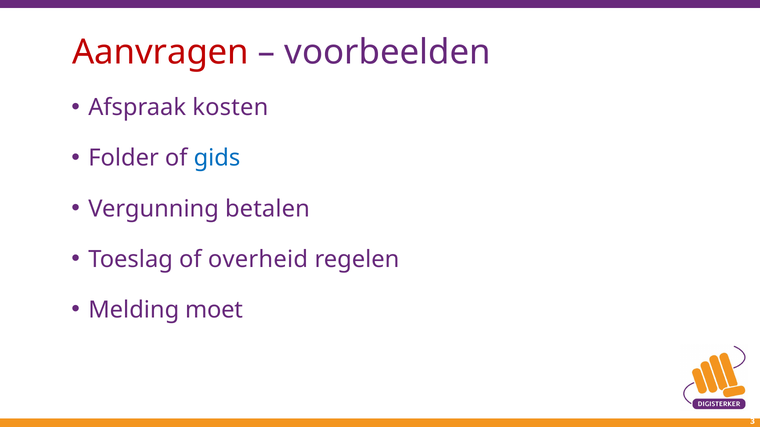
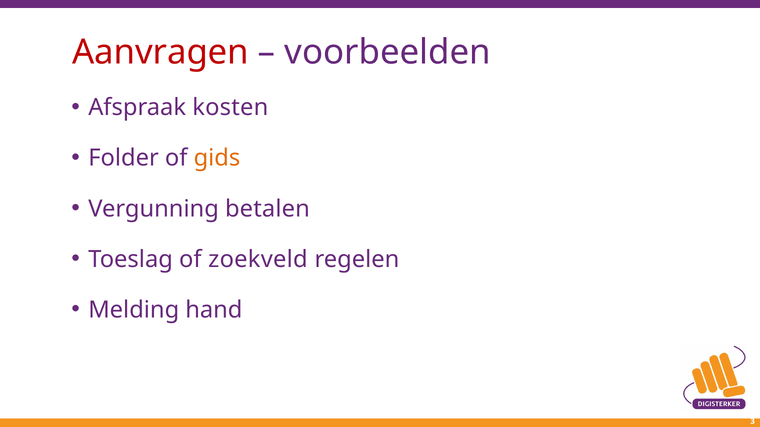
gids colour: blue -> orange (217, 158)
overheid: overheid -> zoekveld (258, 260)
moet: moet -> hand (214, 310)
